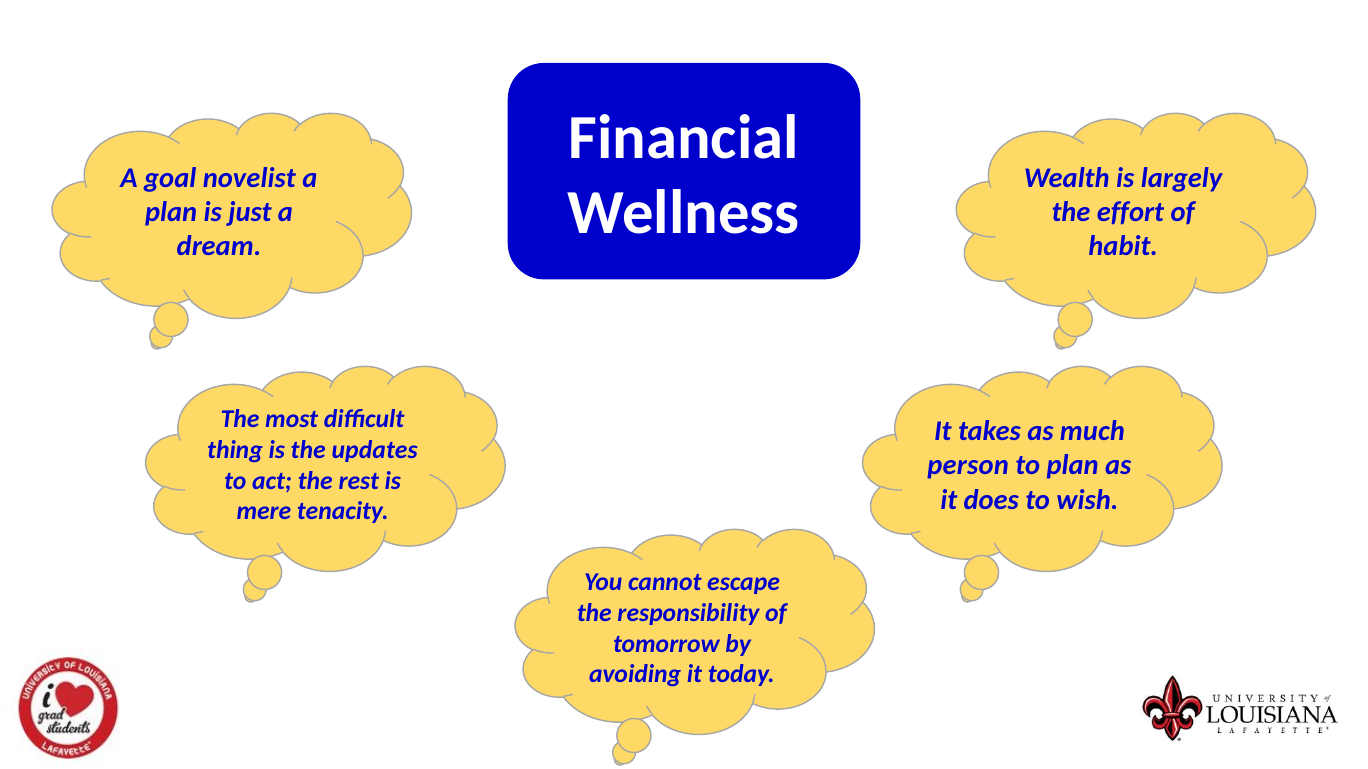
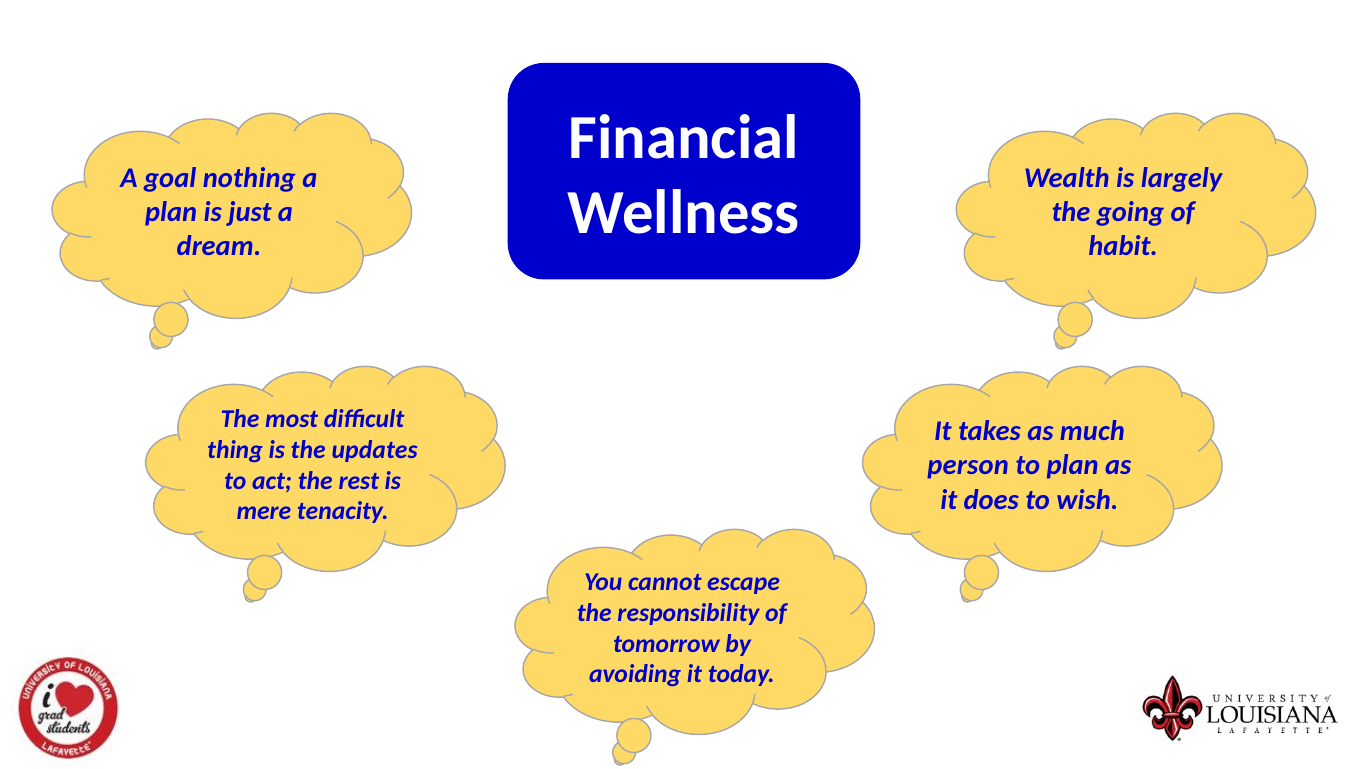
novelist: novelist -> nothing (249, 178)
effort: effort -> going (1130, 213)
